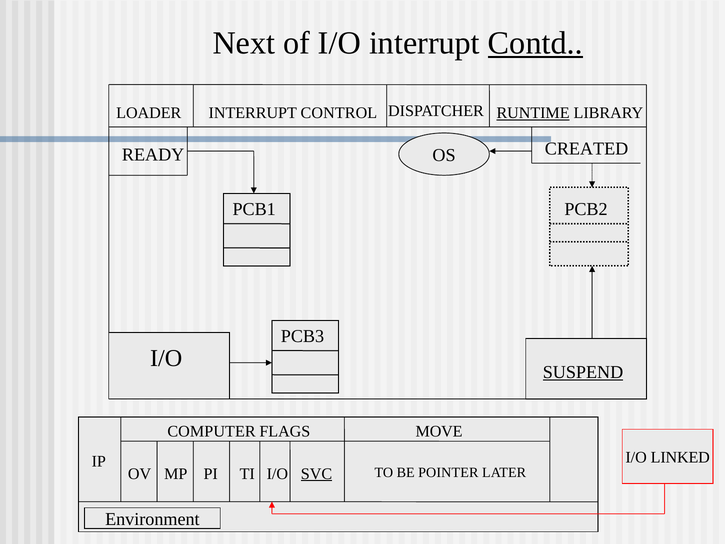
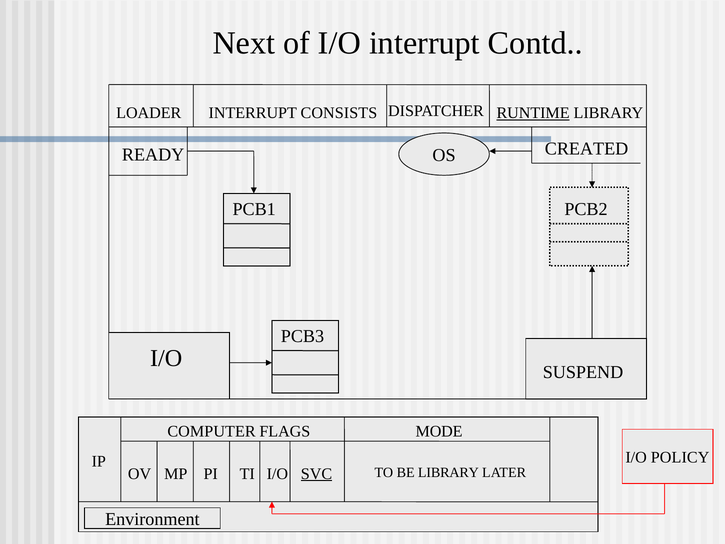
Contd underline: present -> none (535, 43)
CONTROL: CONTROL -> CONSISTS (339, 113)
SUSPEND underline: present -> none (583, 372)
MOVE: MOVE -> MODE (439, 431)
LINKED: LINKED -> POLICY (680, 457)
BE POINTER: POINTER -> LIBRARY (448, 472)
